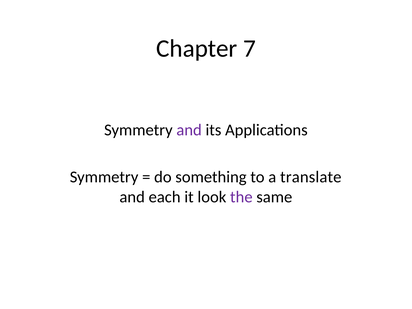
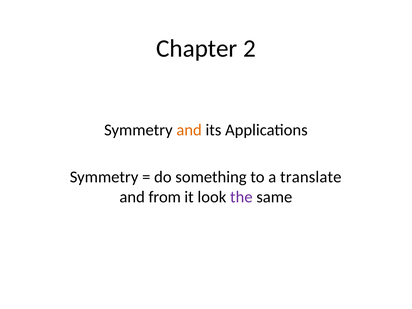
7: 7 -> 2 (249, 49)
and colour: purple -> orange (189, 130)
each: each -> from (165, 197)
